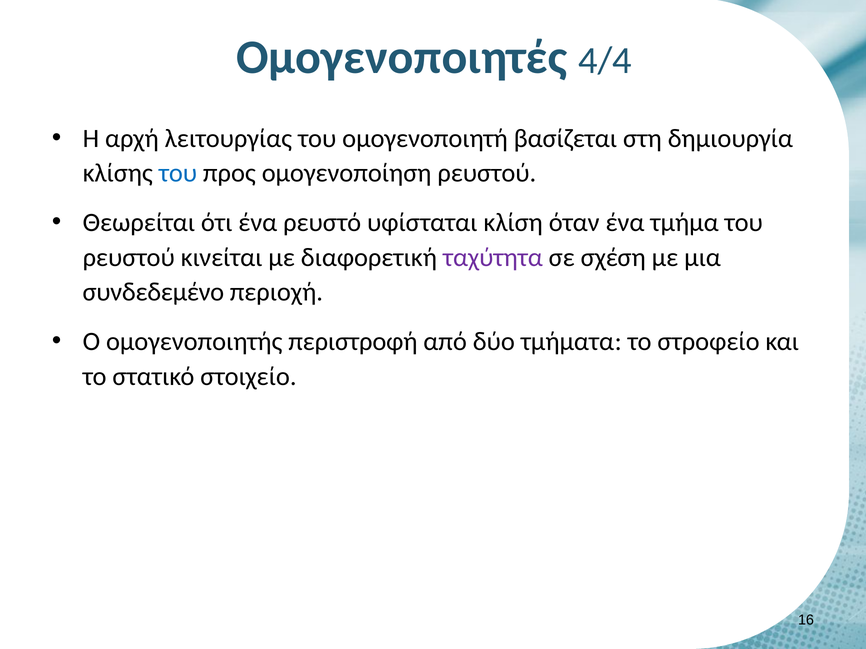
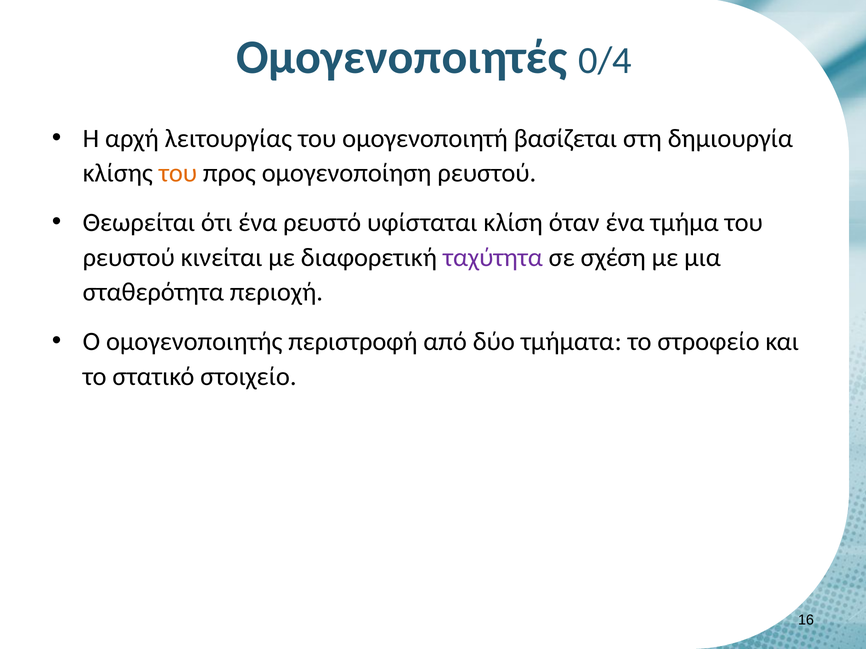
4/4: 4/4 -> 0/4 (605, 61)
του colour: blue -> orange (178, 173)
συνδεδεμένο: συνδεδεμένο -> σταθερότητα (153, 292)
